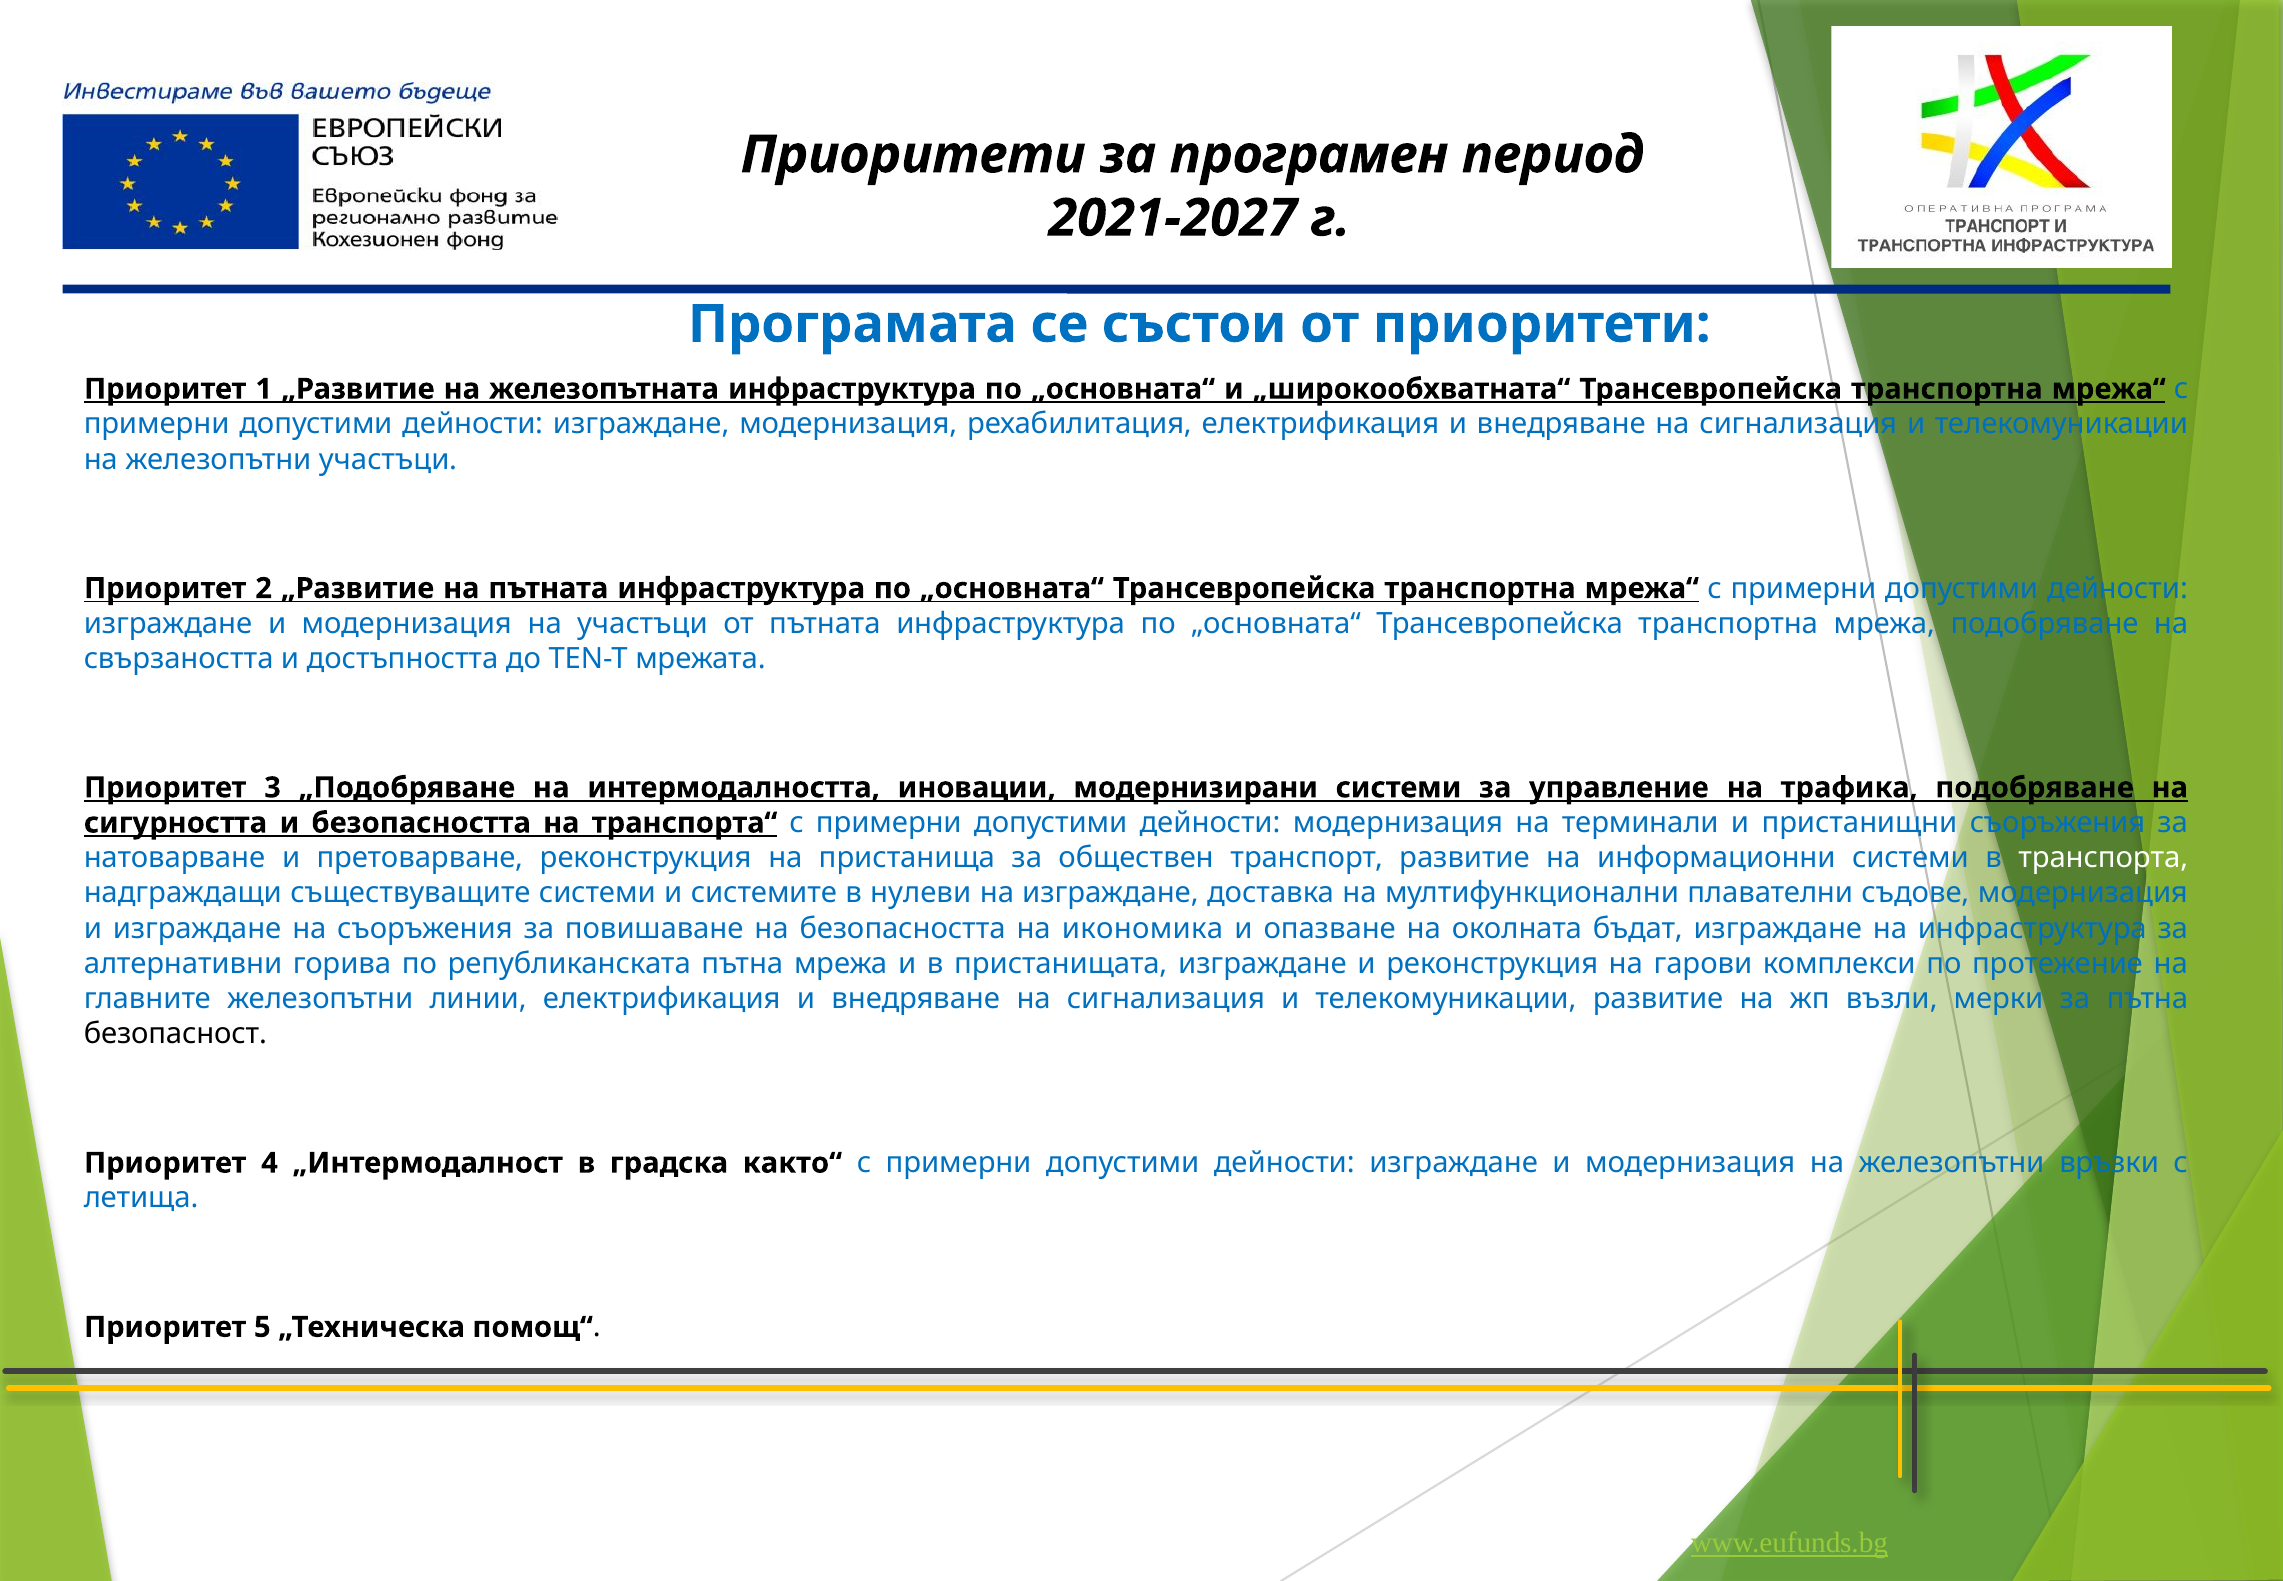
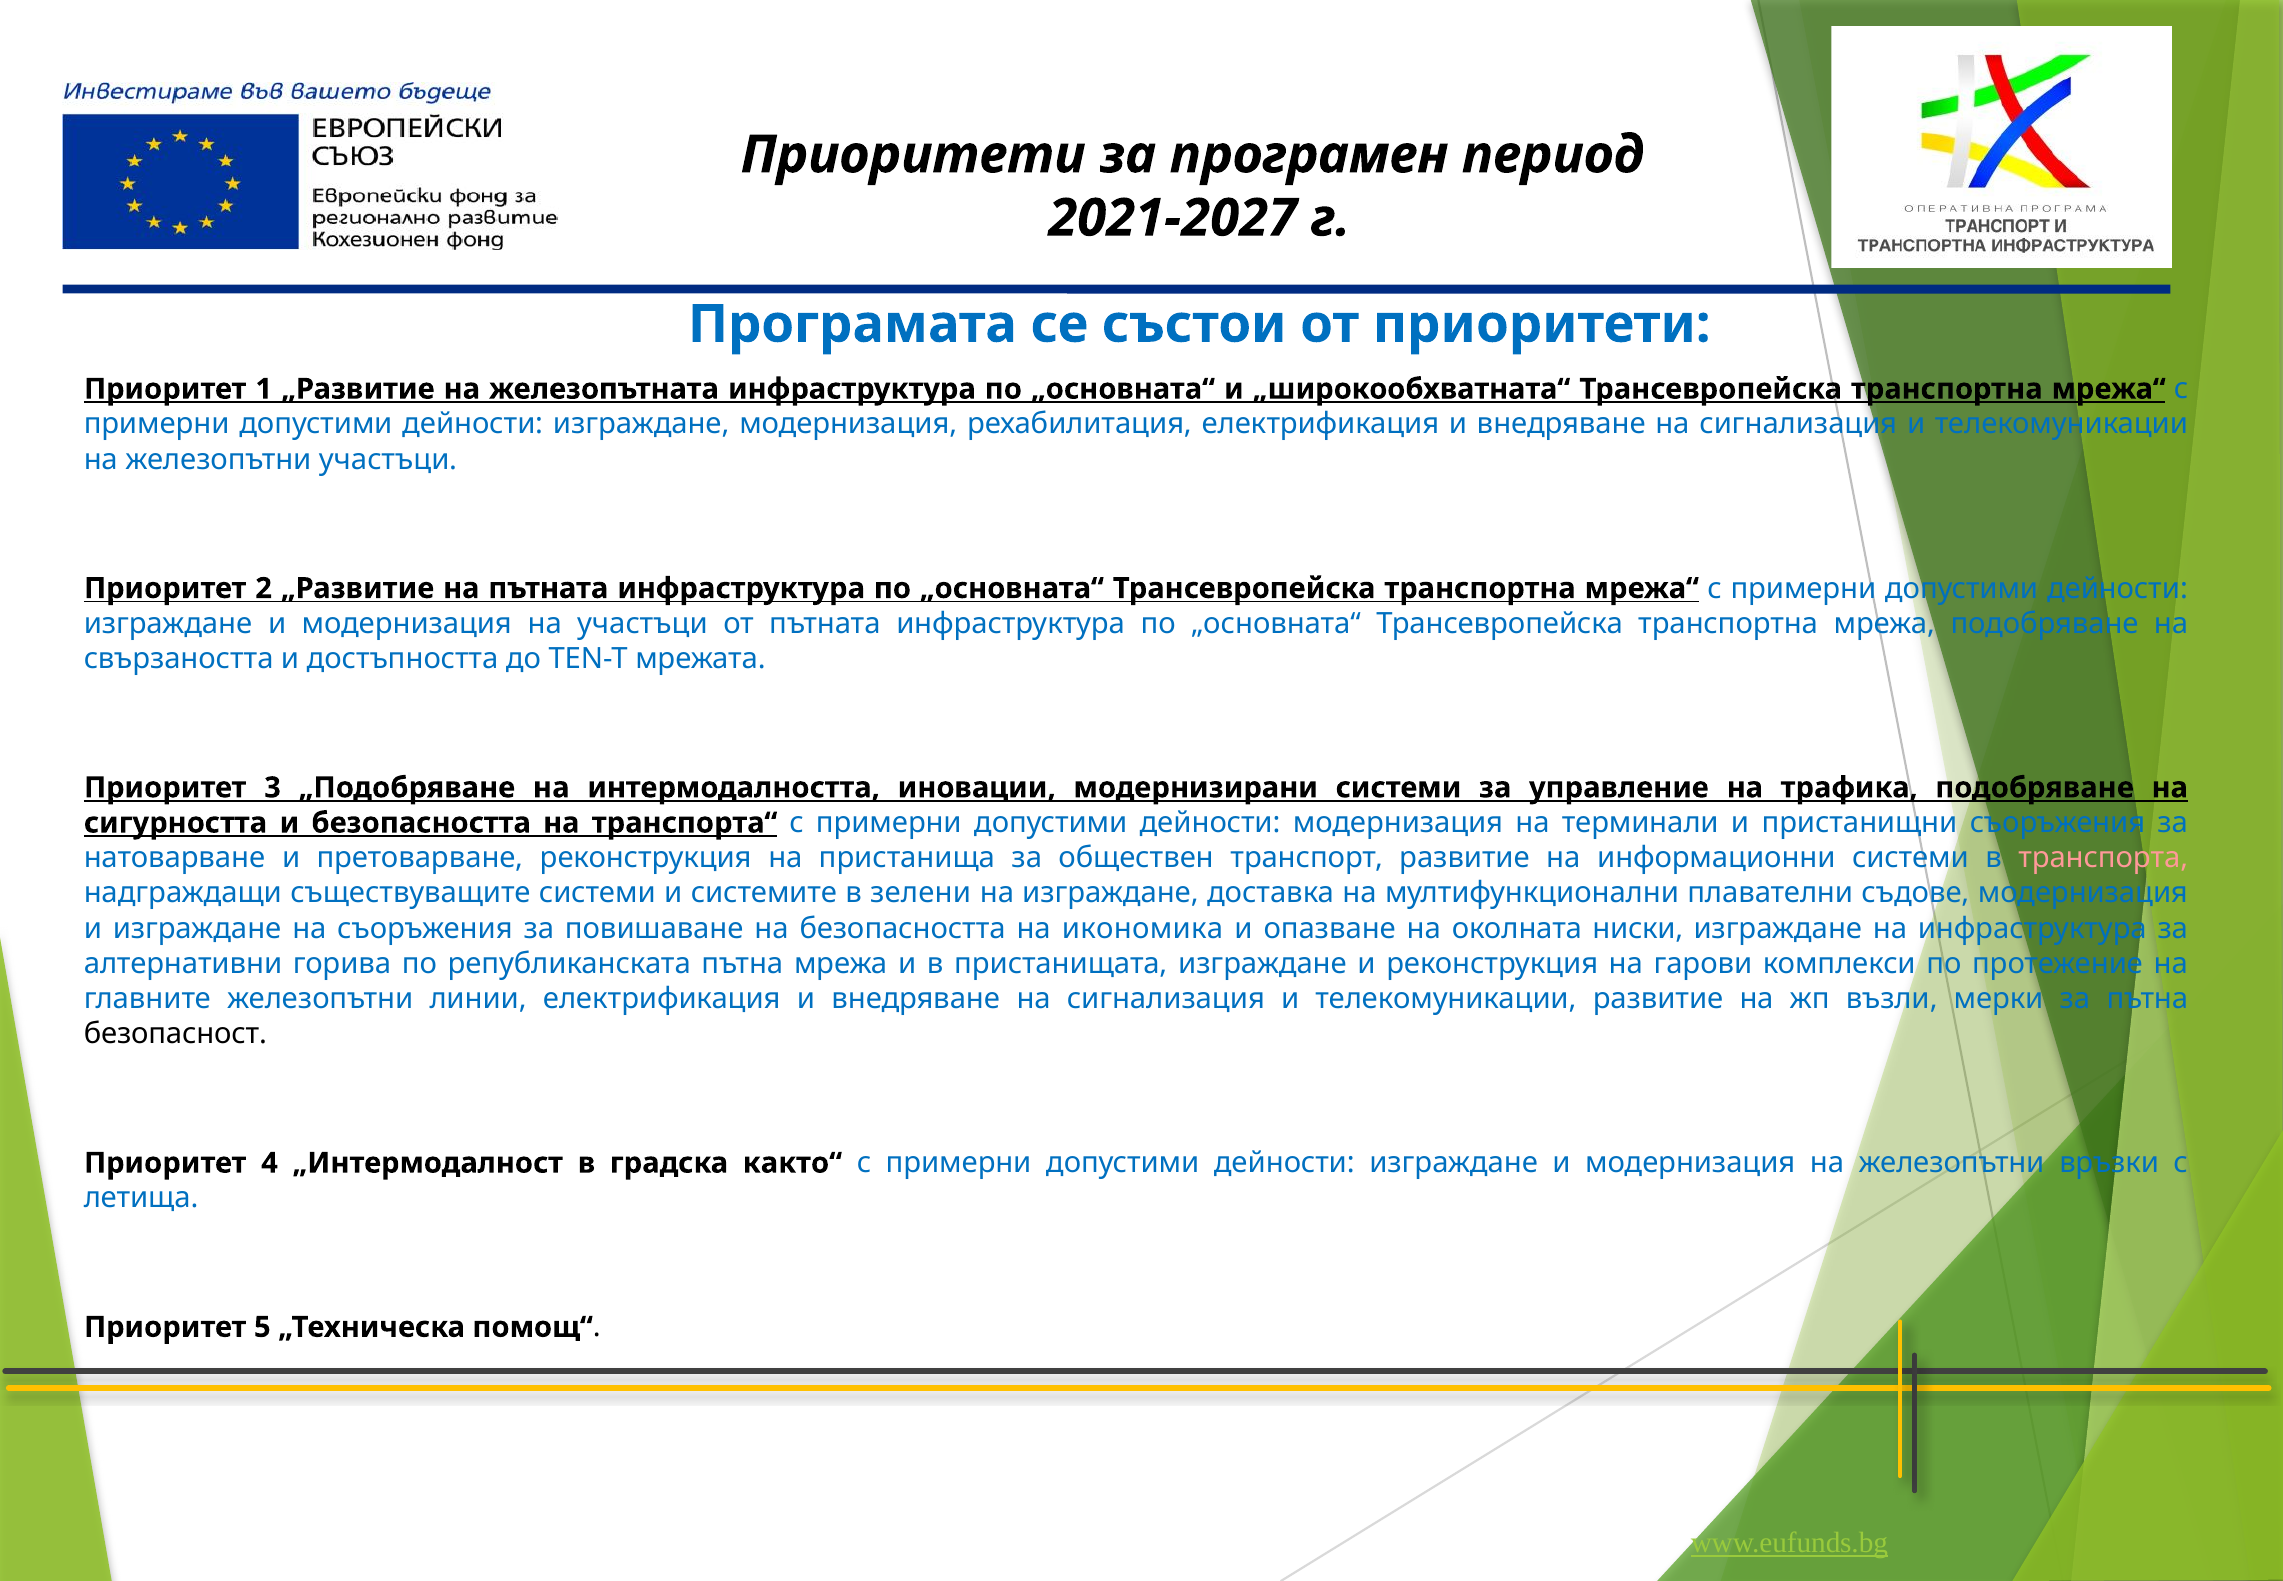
транспорта colour: white -> pink (2103, 858)
нулеви: нулеви -> зелени (921, 893)
бъдат: бъдат -> ниски (1638, 928)
